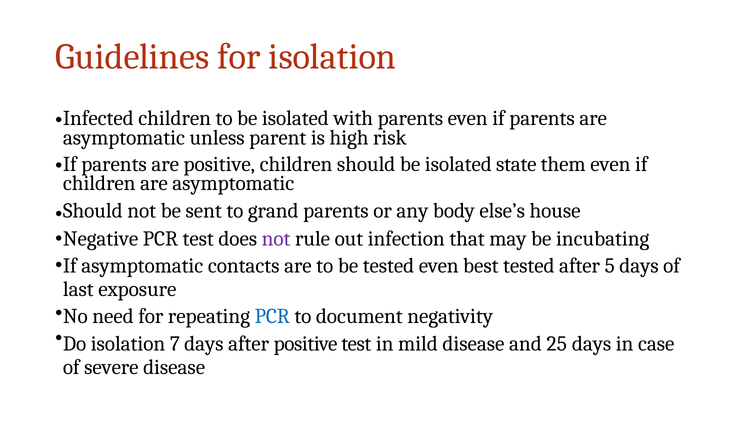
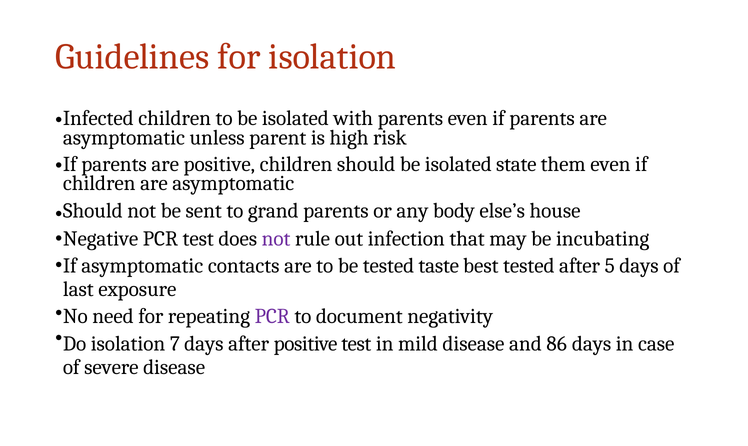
tested even: even -> taste (439, 266)
PCR colour: blue -> purple (272, 316)
25: 25 -> 86 (557, 343)
